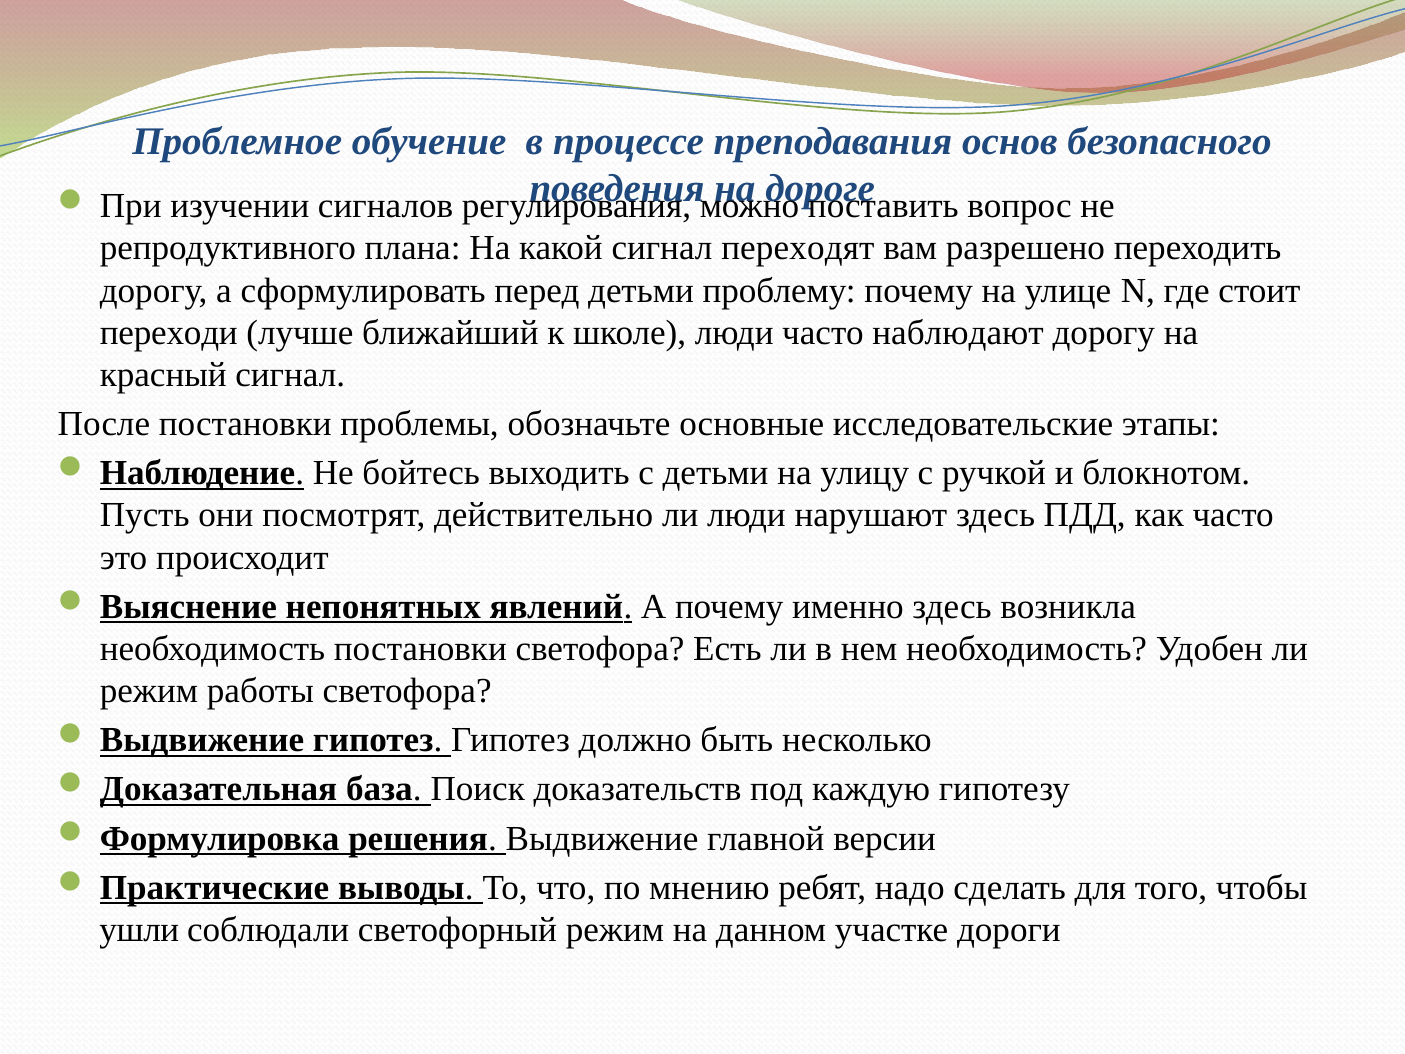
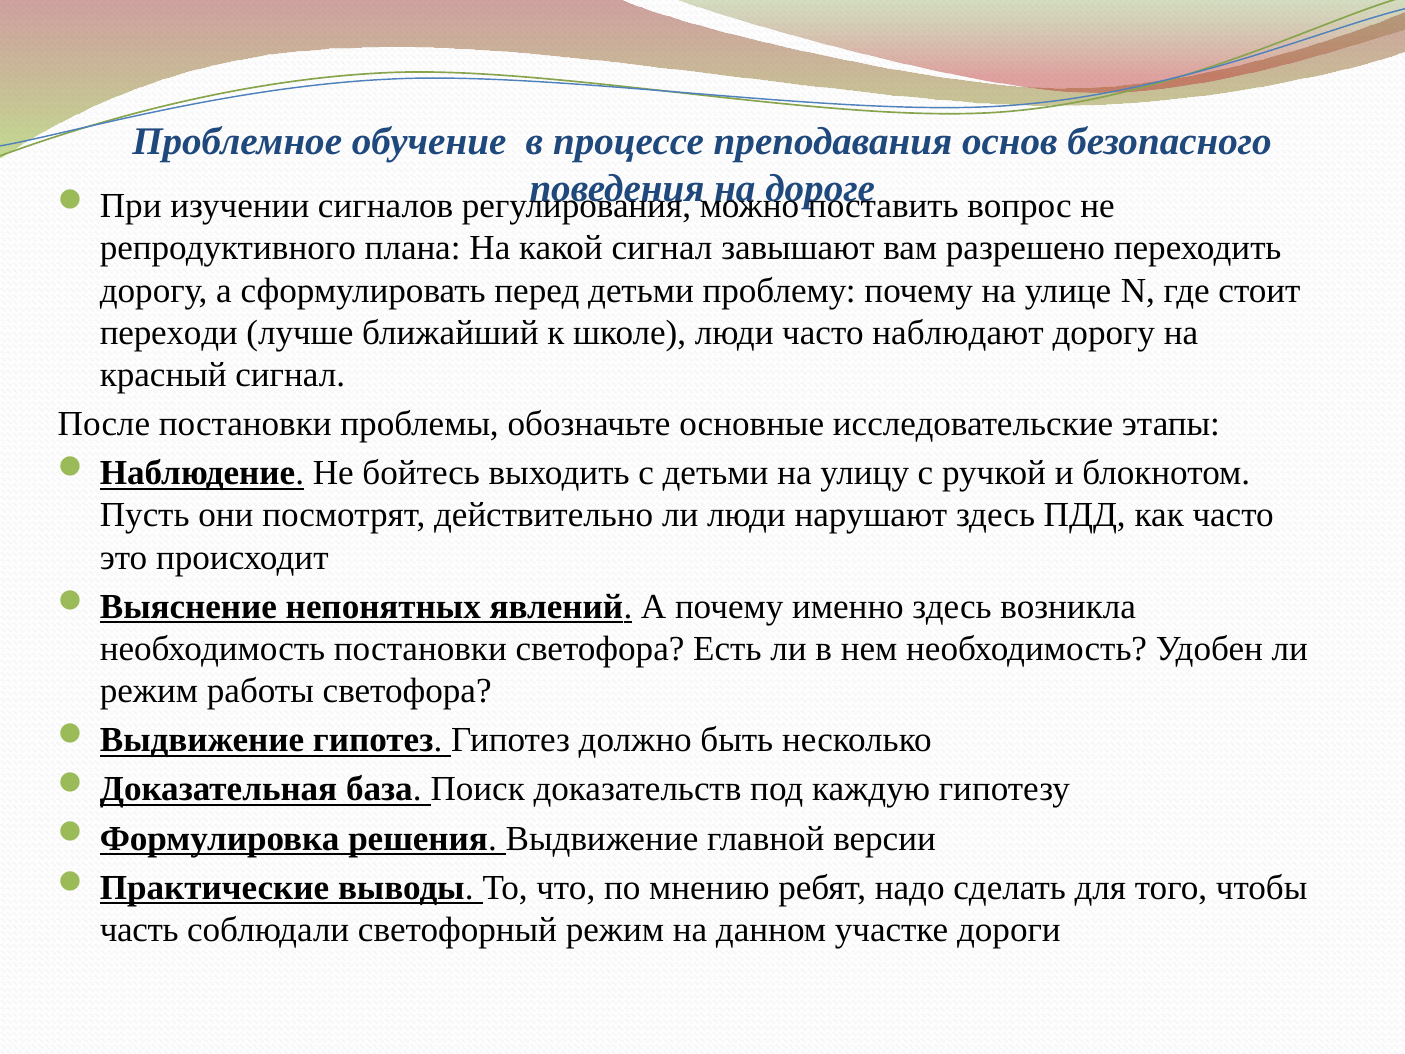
переходят: переходят -> завышают (798, 248)
ушли: ушли -> часть (139, 930)
